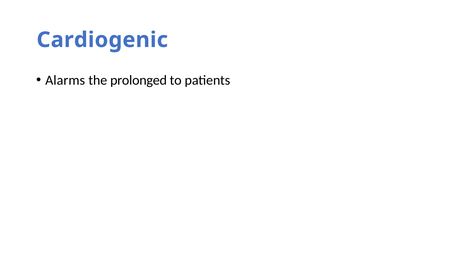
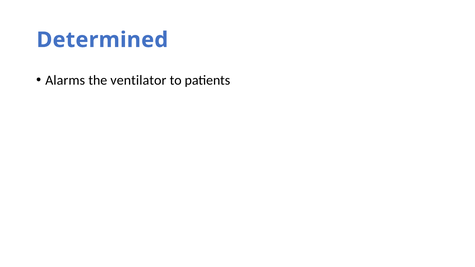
Cardiogenic: Cardiogenic -> Determined (102, 40)
prolonged: prolonged -> ventilator (138, 80)
